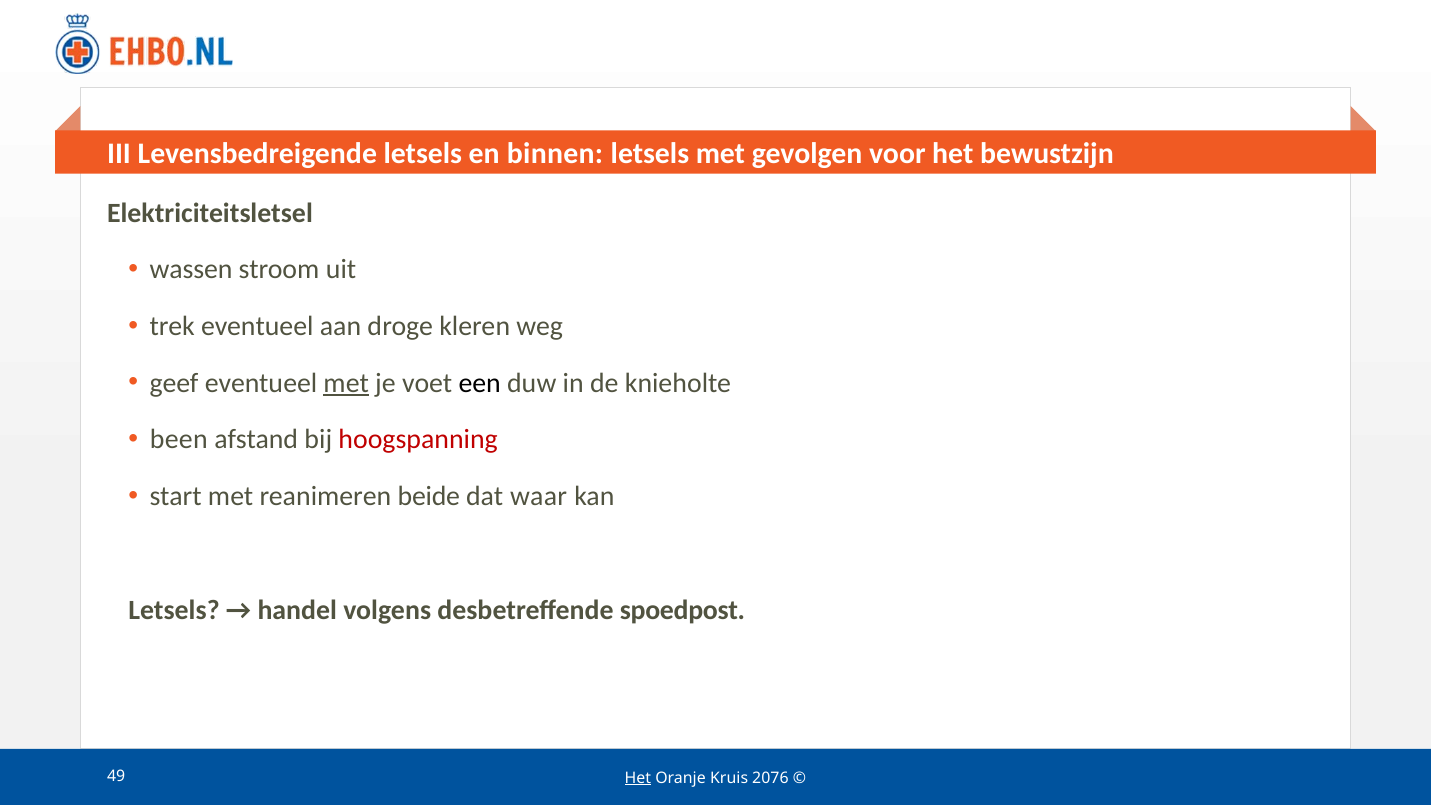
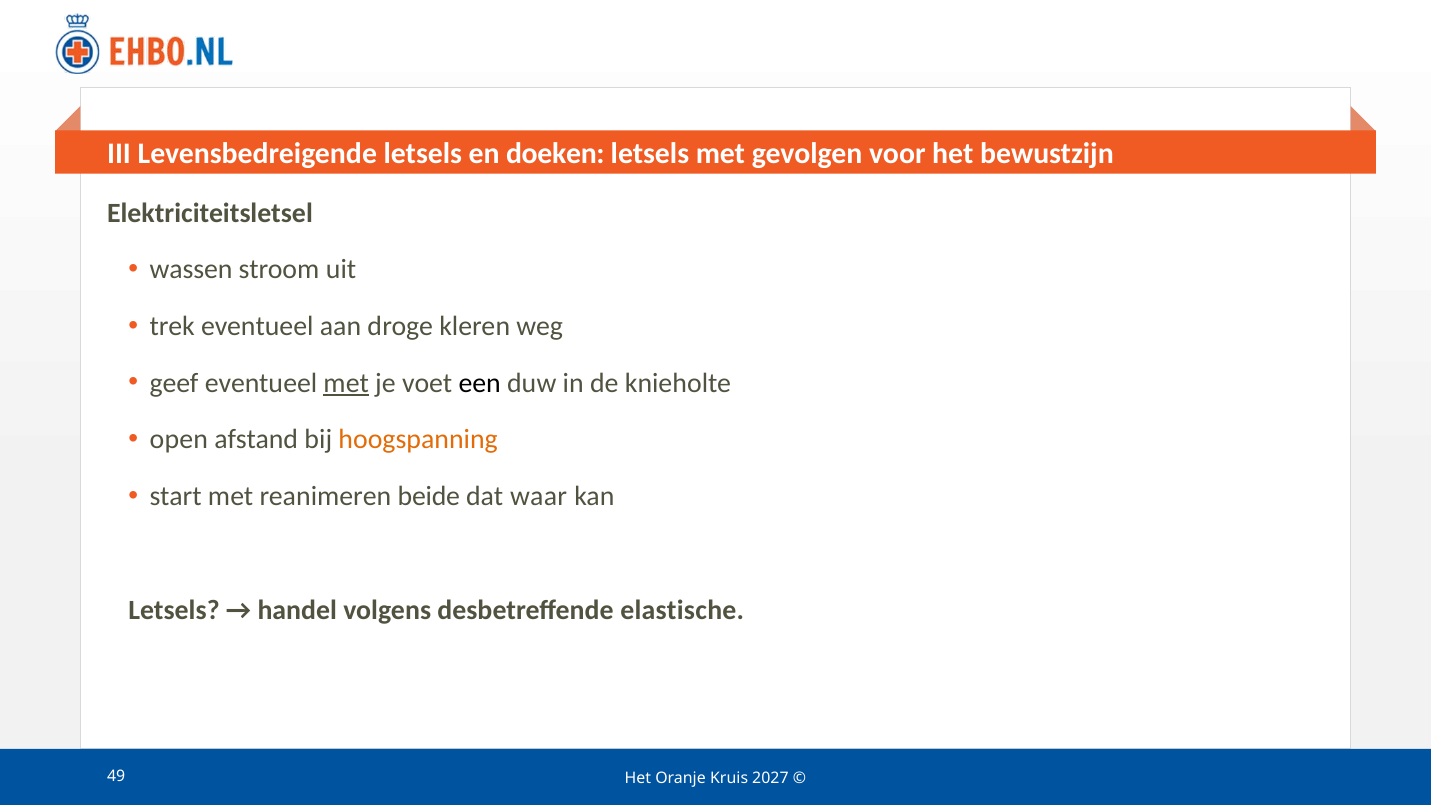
binnen: binnen -> doeken (555, 154)
been: been -> open (179, 440)
hoogspanning colour: red -> orange (418, 440)
spoedpost: spoedpost -> elastische (682, 610)
Het underline: present -> none (638, 778)
2076: 2076 -> 2027 (770, 778)
